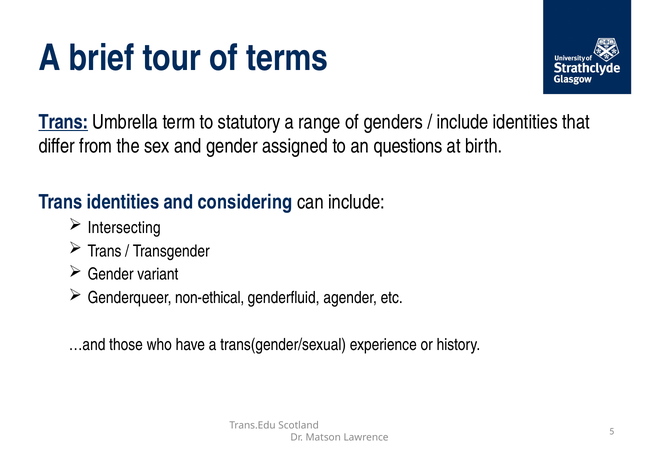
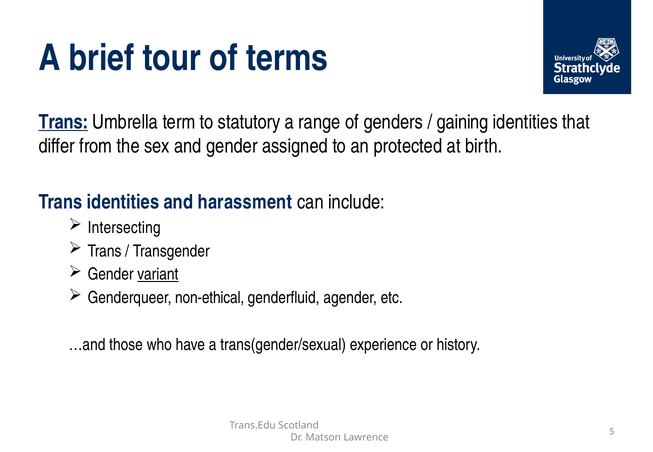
include: include -> gaining (463, 122)
questions: questions -> protected (408, 146)
considering: considering -> harassment (245, 202)
variant underline: none -> present (158, 274)
